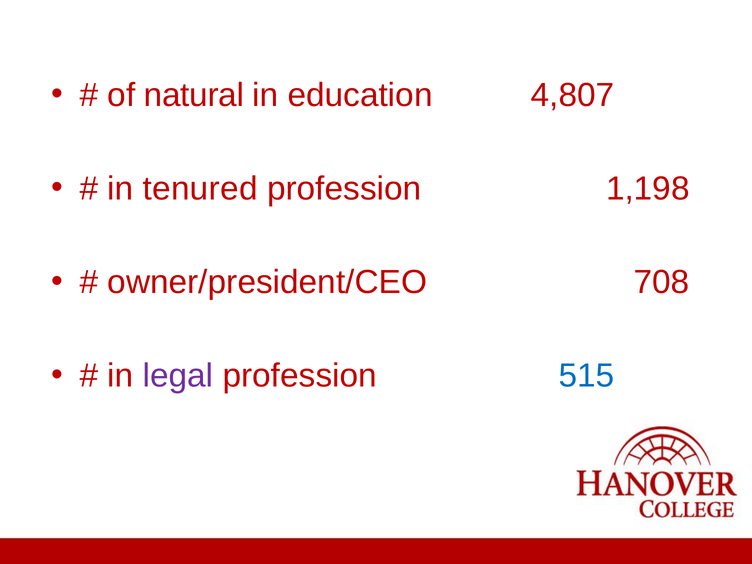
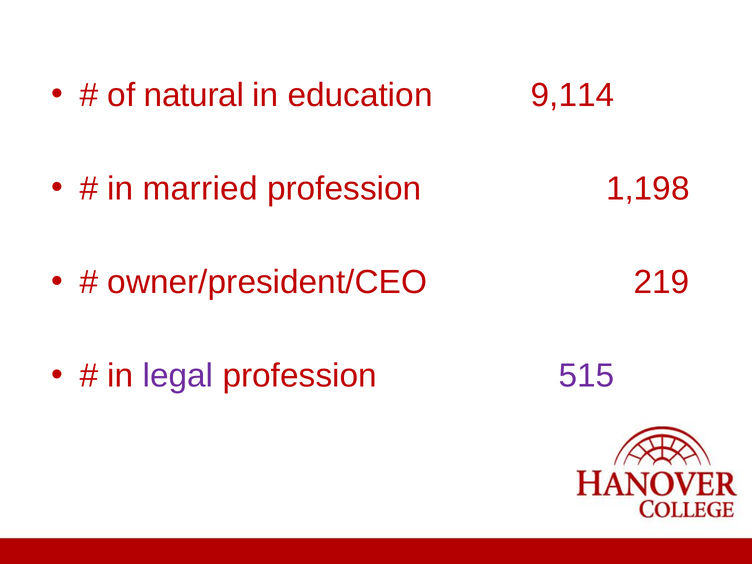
4,807: 4,807 -> 9,114 (573, 95)
tenured: tenured -> married (200, 189)
708: 708 -> 219 (662, 282)
515 colour: blue -> purple (586, 376)
